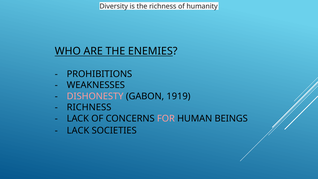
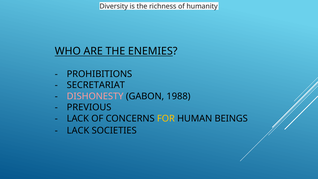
WEAKNESSES: WEAKNESSES -> SECRETARIAT (96, 85)
1919: 1919 -> 1988 (178, 96)
RICHNESS: RICHNESS -> PREVIOUS (89, 107)
FOR colour: pink -> yellow (166, 118)
